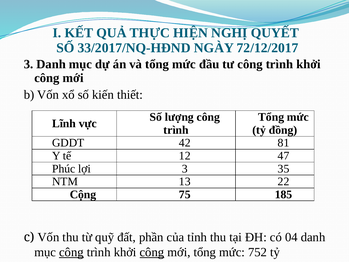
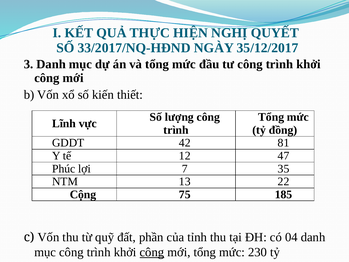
72/12/2017: 72/12/2017 -> 35/12/2017 (268, 48)
lợi 3: 3 -> 7 (185, 169)
công underline: present -> none (71, 252)
752: 752 -> 230 (257, 252)
